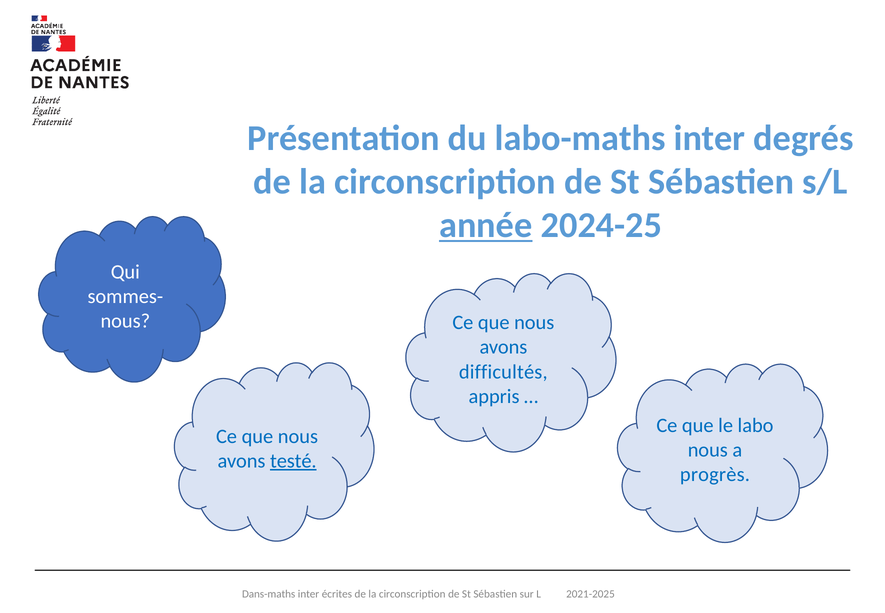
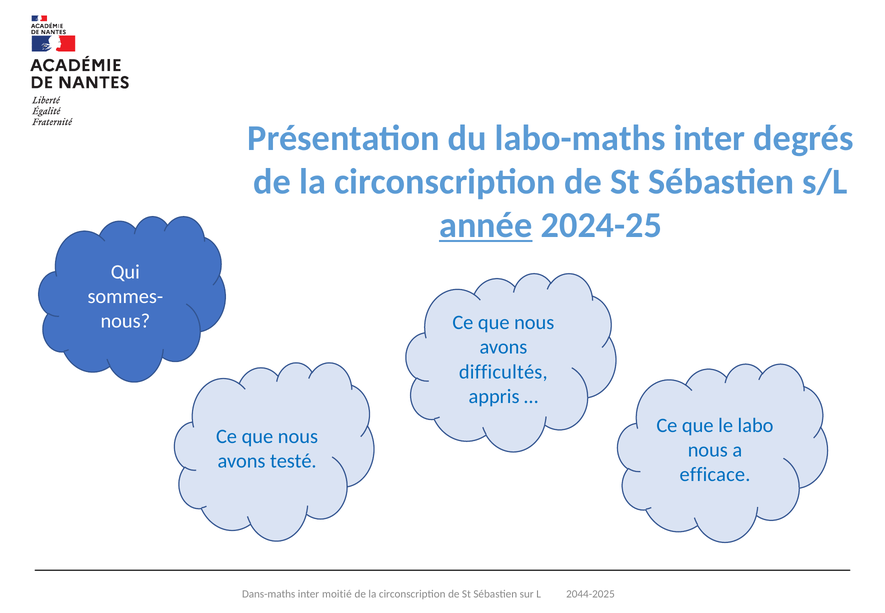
testé underline: present -> none (293, 461)
progrès: progrès -> efficace (715, 474)
écrites: écrites -> moitié (337, 594)
2021-2025: 2021-2025 -> 2044-2025 (590, 594)
